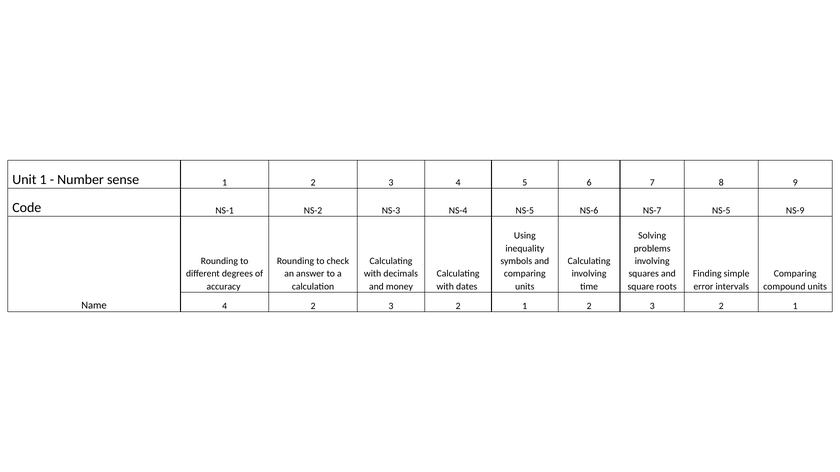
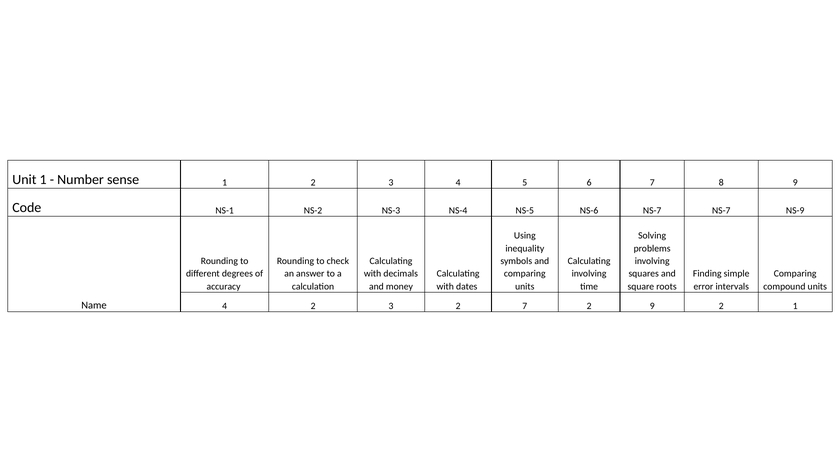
NS-7 NS-5: NS-5 -> NS-7 (721, 211)
1: 1 -> 7 (525, 306)
3: 3 -> 9 (652, 306)
